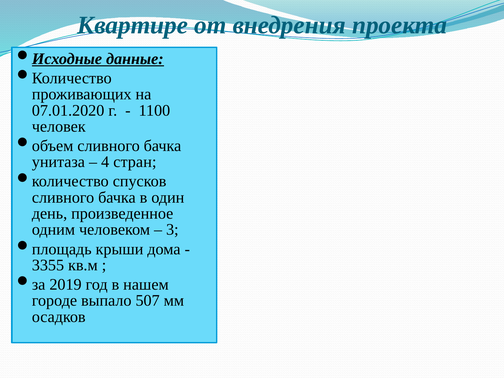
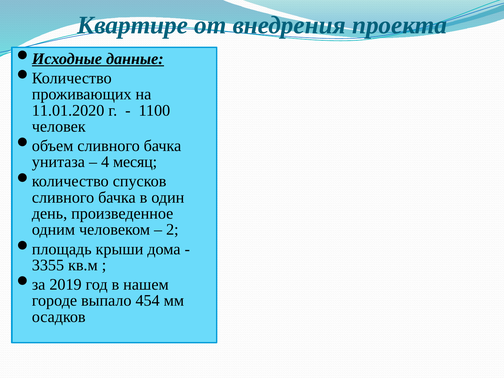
07.01.2020: 07.01.2020 -> 11.01.2020 (68, 110)
стран: стран -> месяц (135, 162)
3: 3 -> 2 (172, 230)
507: 507 -> 454 (148, 301)
